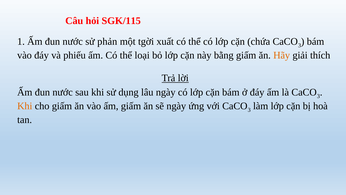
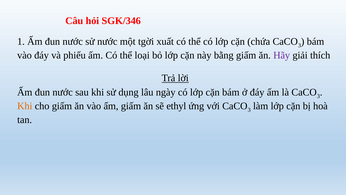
SGK/115: SGK/115 -> SGK/346 (121, 21)
sử phản: phản -> nước (107, 41)
Hãy colour: orange -> purple (282, 55)
sẽ ngày: ngày -> ethyl (176, 106)
